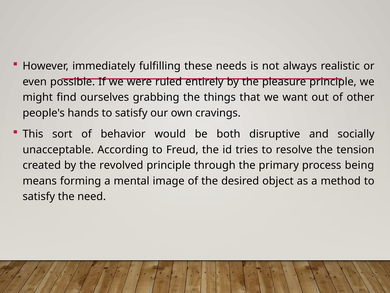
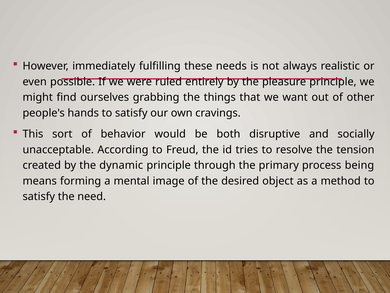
revolved: revolved -> dynamic (121, 165)
